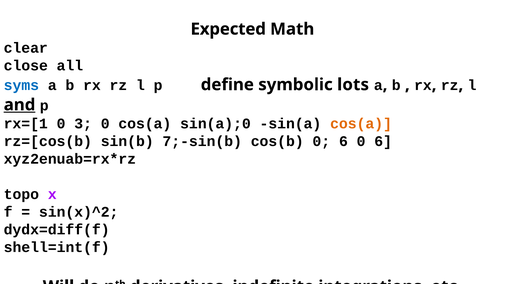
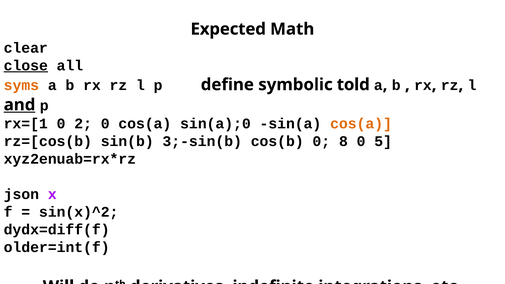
close underline: none -> present (26, 66)
syms colour: blue -> orange (21, 85)
lots: lots -> told (353, 85)
3: 3 -> 2 (83, 124)
7;-sin(b: 7;-sin(b -> 3;-sin(b (202, 141)
cos(b 0 6: 6 -> 8 (343, 141)
6: 6 -> 5 (383, 141)
topo: topo -> json (21, 194)
shell=int(f: shell=int(f -> older=int(f (57, 247)
